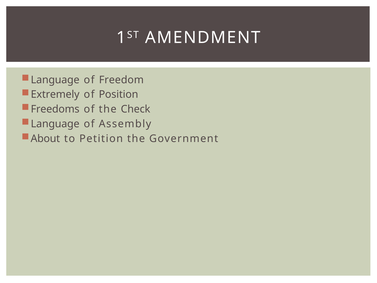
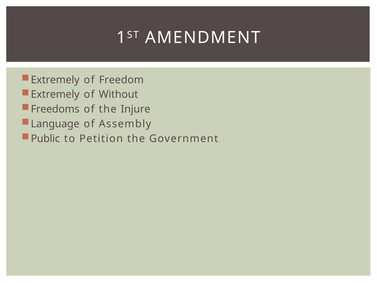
Language: Language -> Extremely (55, 80)
Position: Position -> Without (118, 94)
Check: Check -> Injure (136, 109)
About: About -> Public (45, 138)
